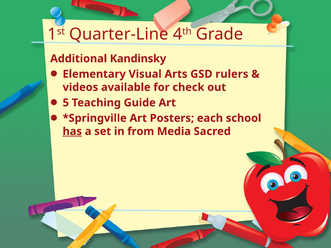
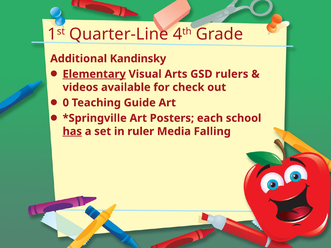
Elementary underline: none -> present (94, 74)
5: 5 -> 0 (66, 103)
from: from -> ruler (141, 132)
Sacred: Sacred -> Falling (212, 132)
